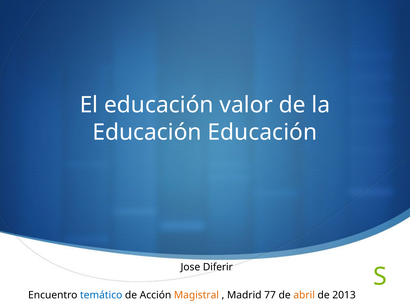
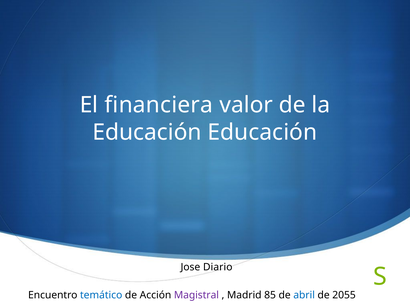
El educación: educación -> financiera (159, 105)
Diferir: Diferir -> Diario (218, 268)
Magistral colour: orange -> purple (196, 296)
77: 77 -> 85 (270, 296)
abril colour: orange -> blue (304, 296)
2013: 2013 -> 2055 (344, 296)
